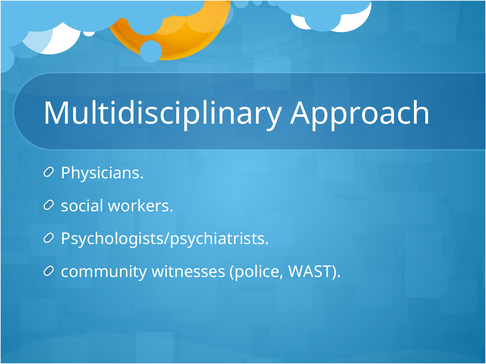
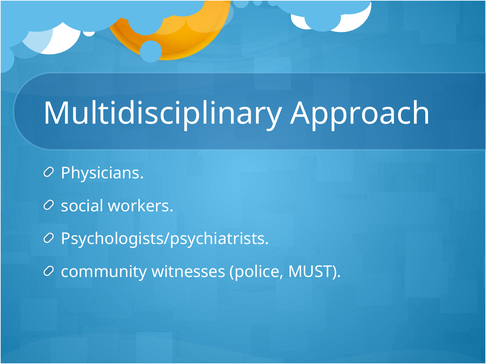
WAST: WAST -> MUST (315, 272)
